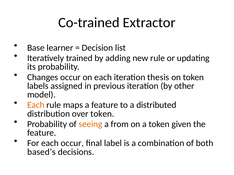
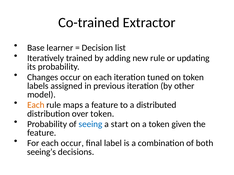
thesis: thesis -> tuned (158, 77)
seeing colour: orange -> blue (91, 124)
from: from -> start (120, 124)
based’s: based’s -> seeing’s (42, 152)
